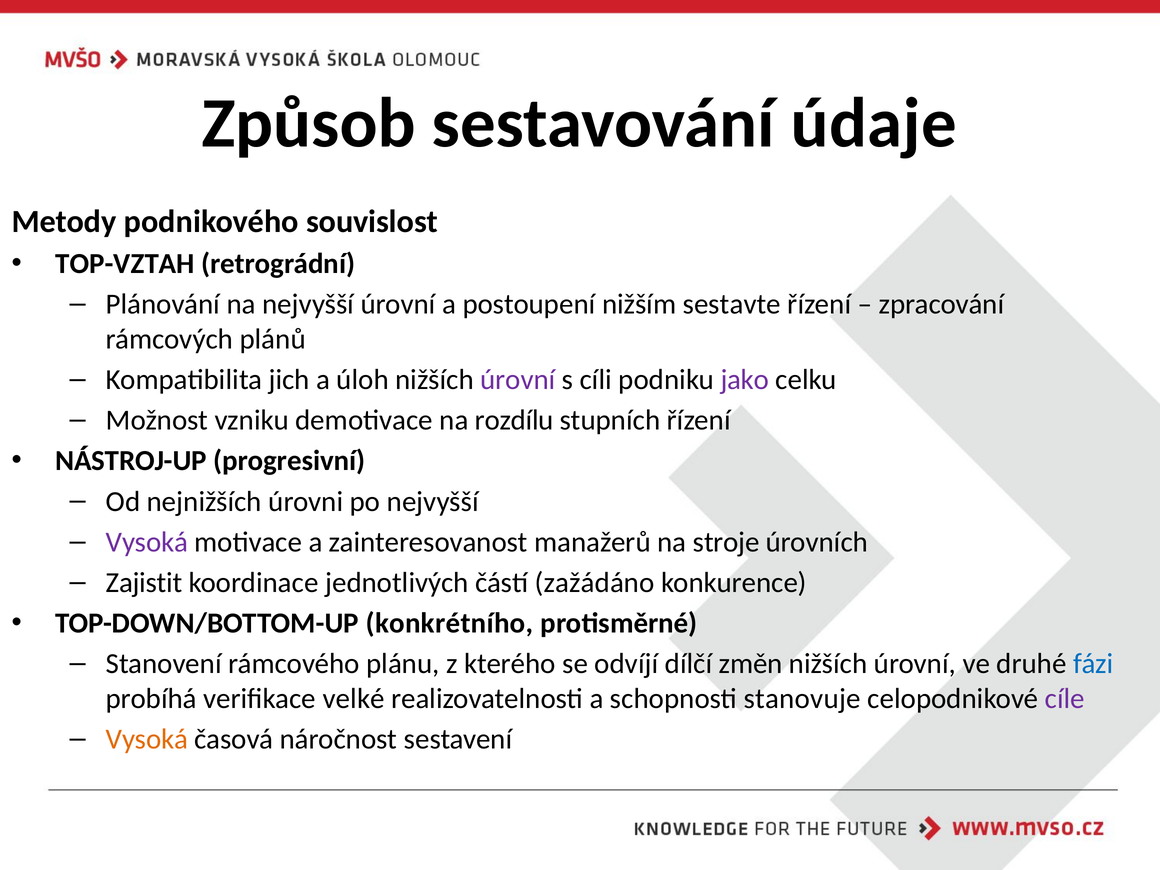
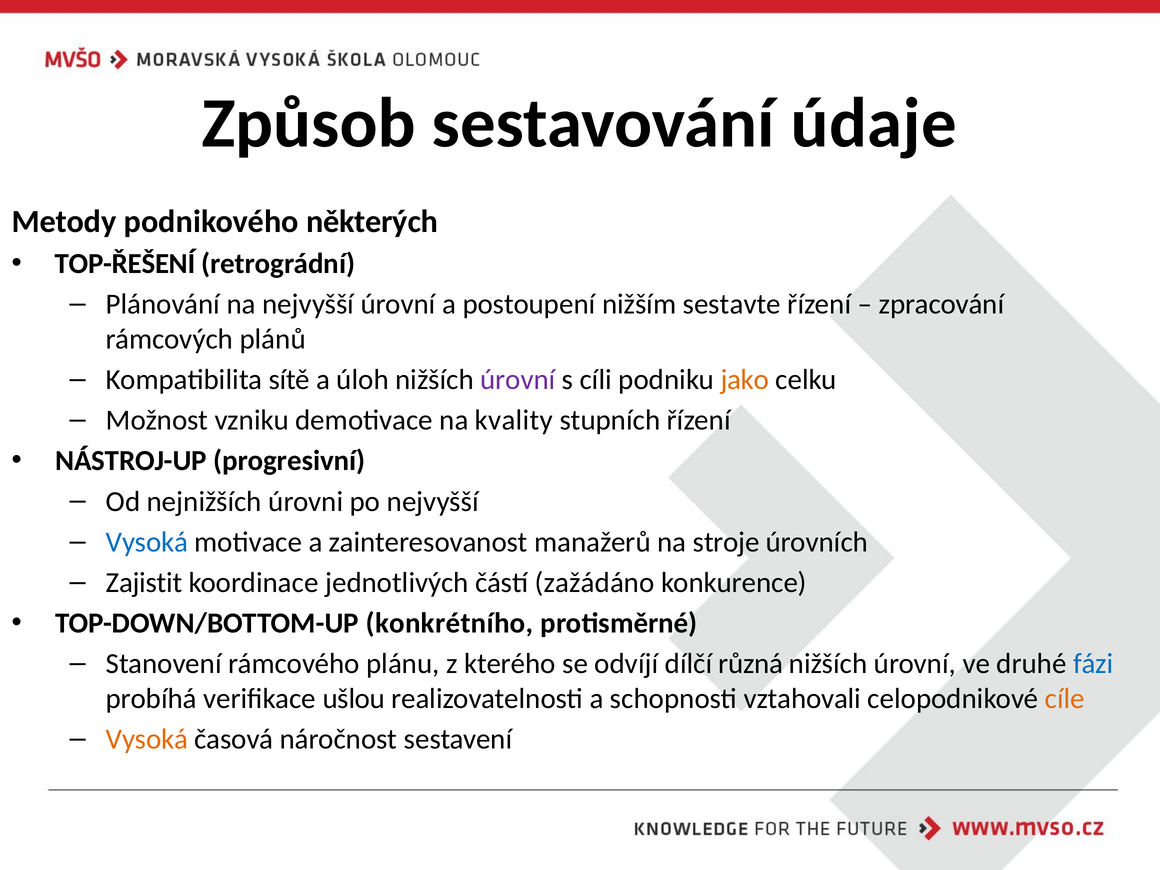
souvislost: souvislost -> některých (372, 221)
TOP-VZTAH: TOP-VZTAH -> TOP-ŘEŠENÍ (125, 264)
jich: jich -> sítě (289, 380)
jako colour: purple -> orange (745, 380)
rozdílu: rozdílu -> kvality (514, 420)
Vysoká colour: purple -> blue (147, 542)
změn: změn -> různá (751, 664)
velké: velké -> ušlou (354, 699)
stanovuje: stanovuje -> vztahovali (802, 699)
cíle colour: purple -> orange (1065, 699)
